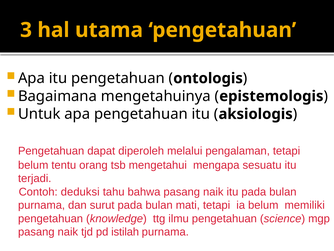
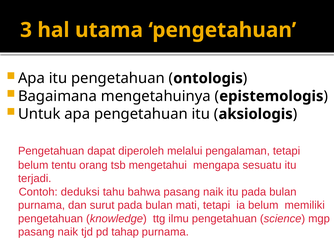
istilah: istilah -> tahap (125, 232)
